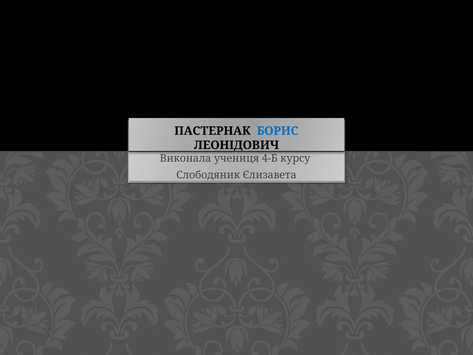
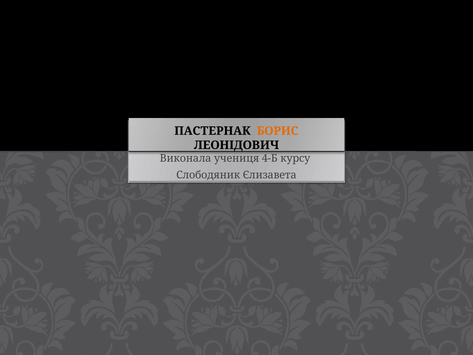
БОРИС colour: blue -> orange (278, 131)
